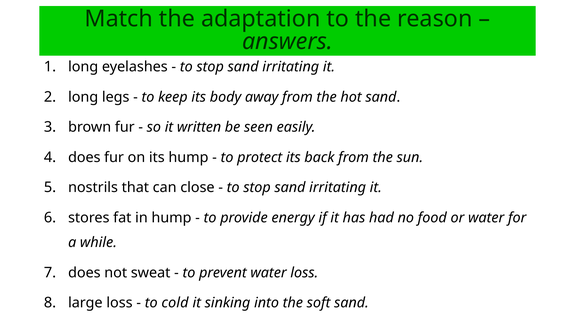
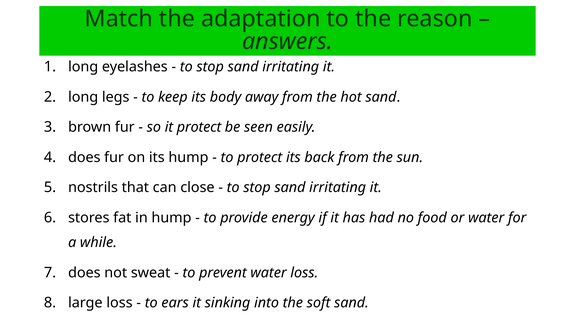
it written: written -> protect (199, 127)
cold: cold -> ears (175, 303)
